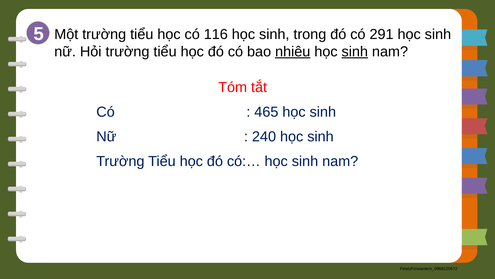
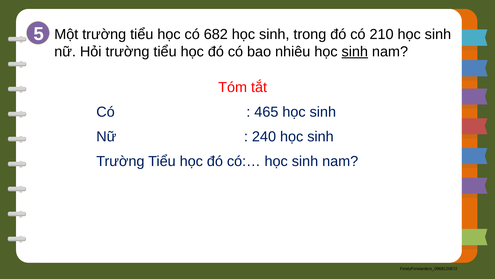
116: 116 -> 682 (216, 34)
291: 291 -> 210 (382, 34)
nhiêu underline: present -> none (293, 52)
